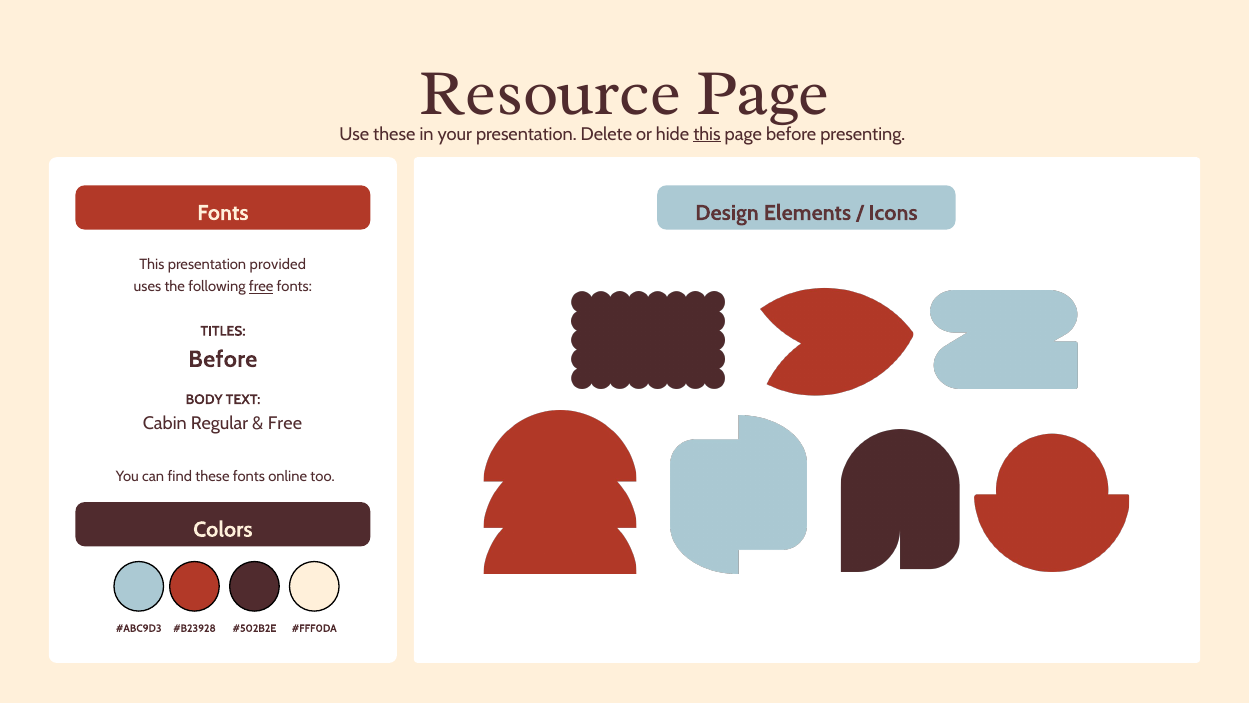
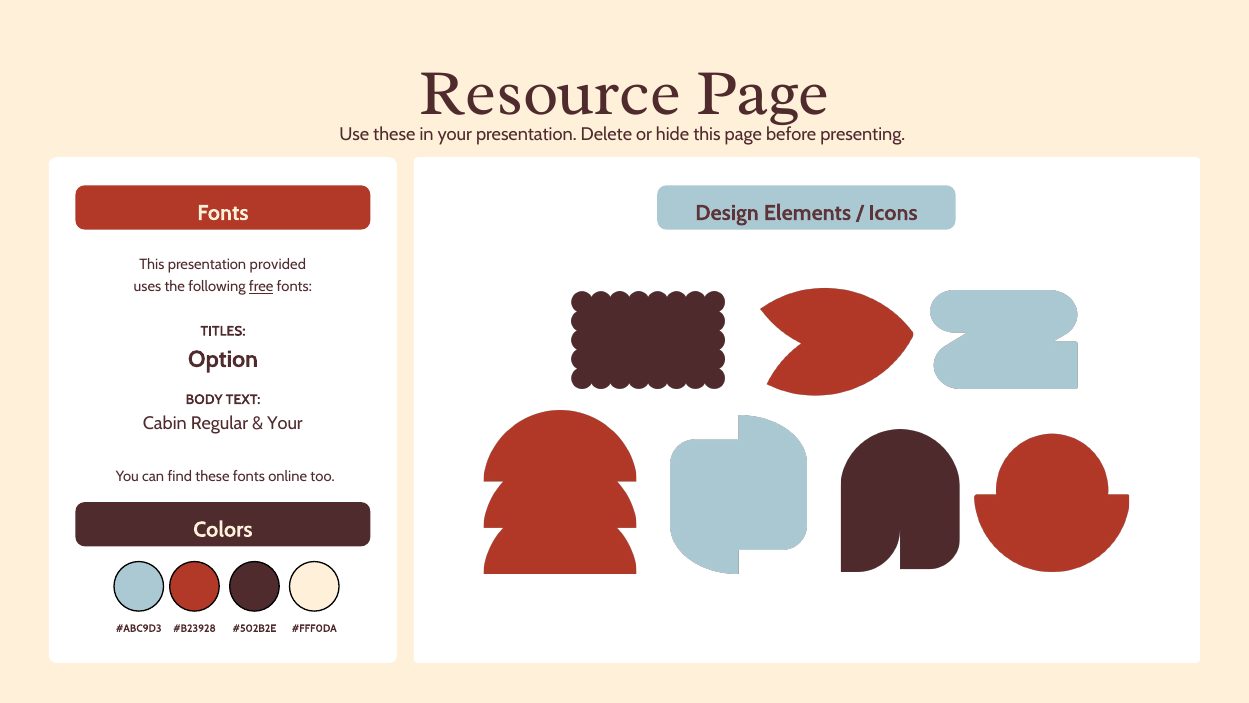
this underline: present -> none (707, 134)
Before: Before -> Option (223, 359)
Free: Free -> Your (285, 423)
